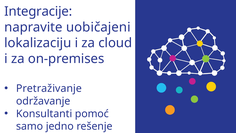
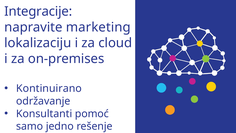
uobičajeni: uobičajeni -> marketing (98, 27)
Pretraživanje: Pretraživanje -> Kontinuirano (49, 88)
